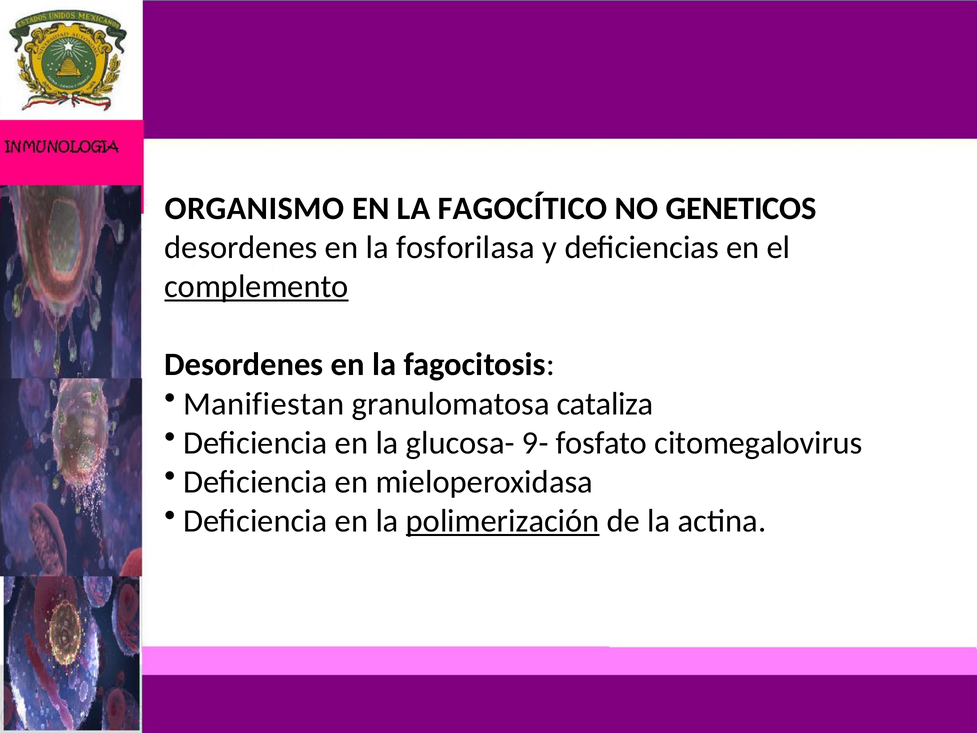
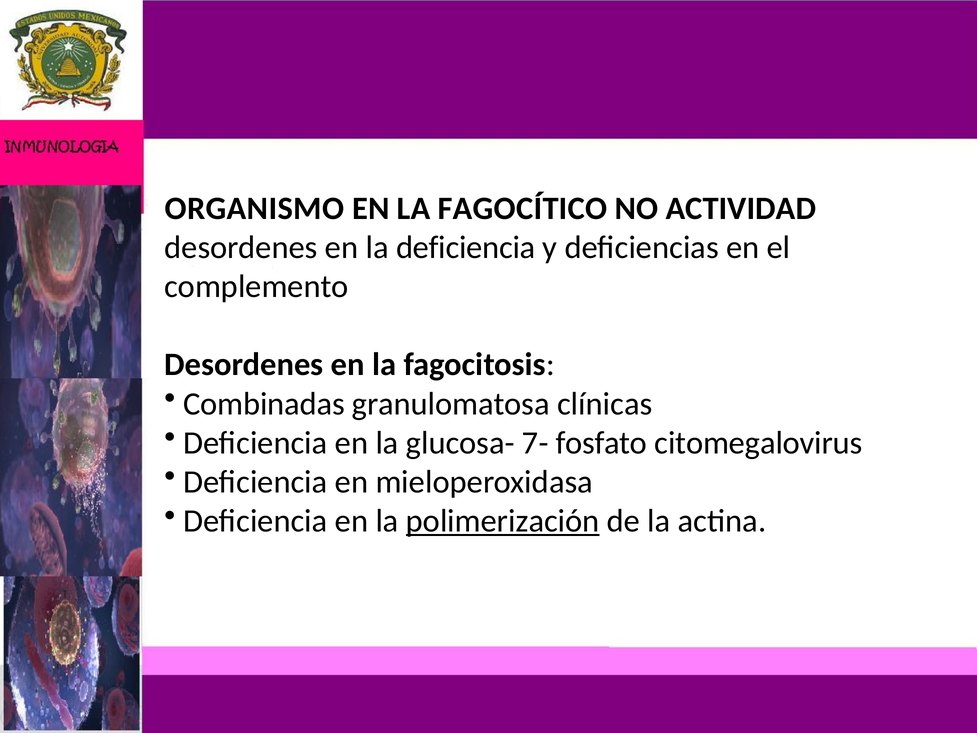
GENETICOS: GENETICOS -> ACTIVIDAD (741, 208)
la fosforilasa: fosforilasa -> deficiencia (466, 247)
complemento underline: present -> none (256, 286)
Manifiestan: Manifiestan -> Combinadas (264, 404)
cataliza: cataliza -> clínicas (605, 404)
9-: 9- -> 7- (535, 443)
